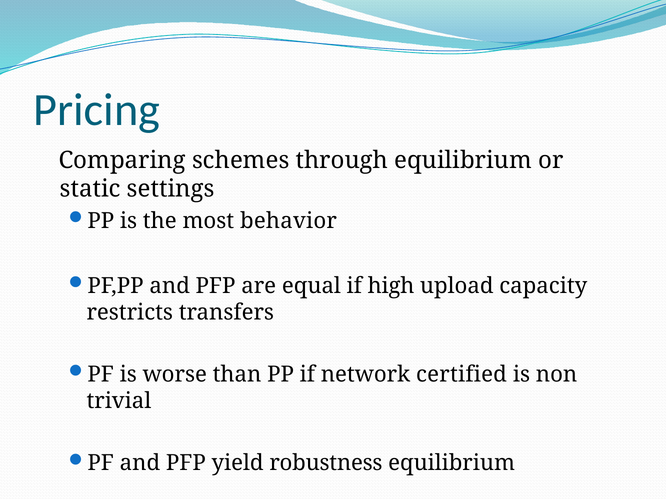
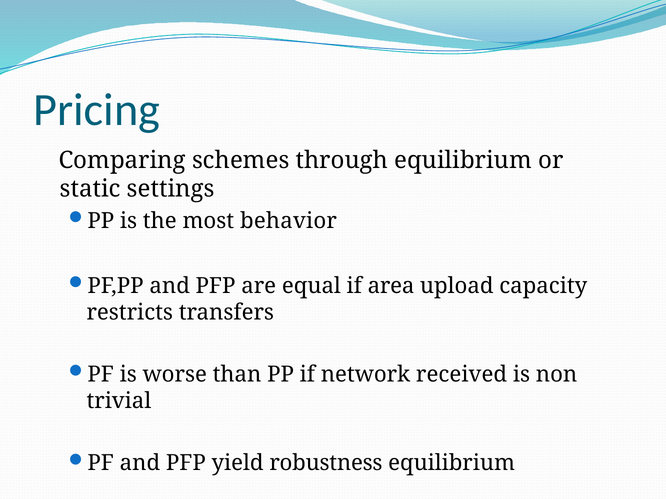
high: high -> area (391, 286)
certified: certified -> received (462, 375)
